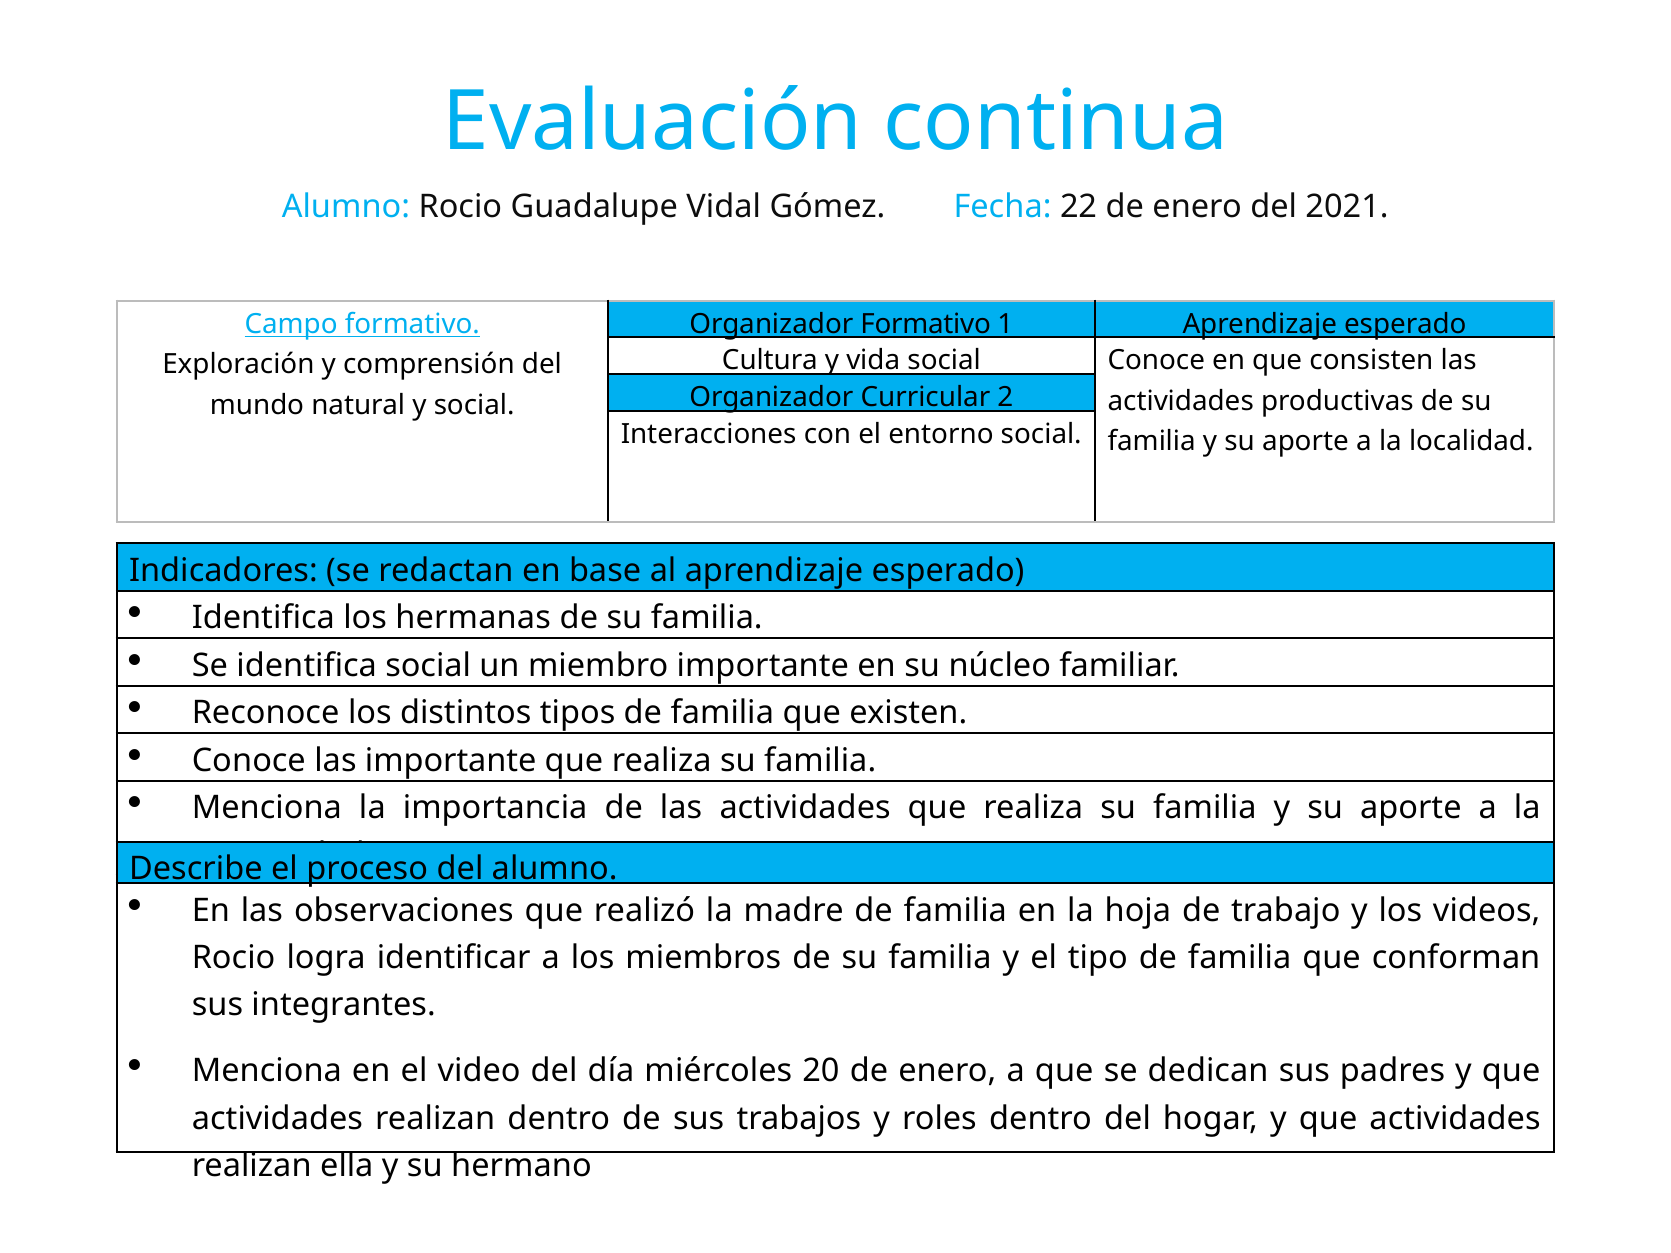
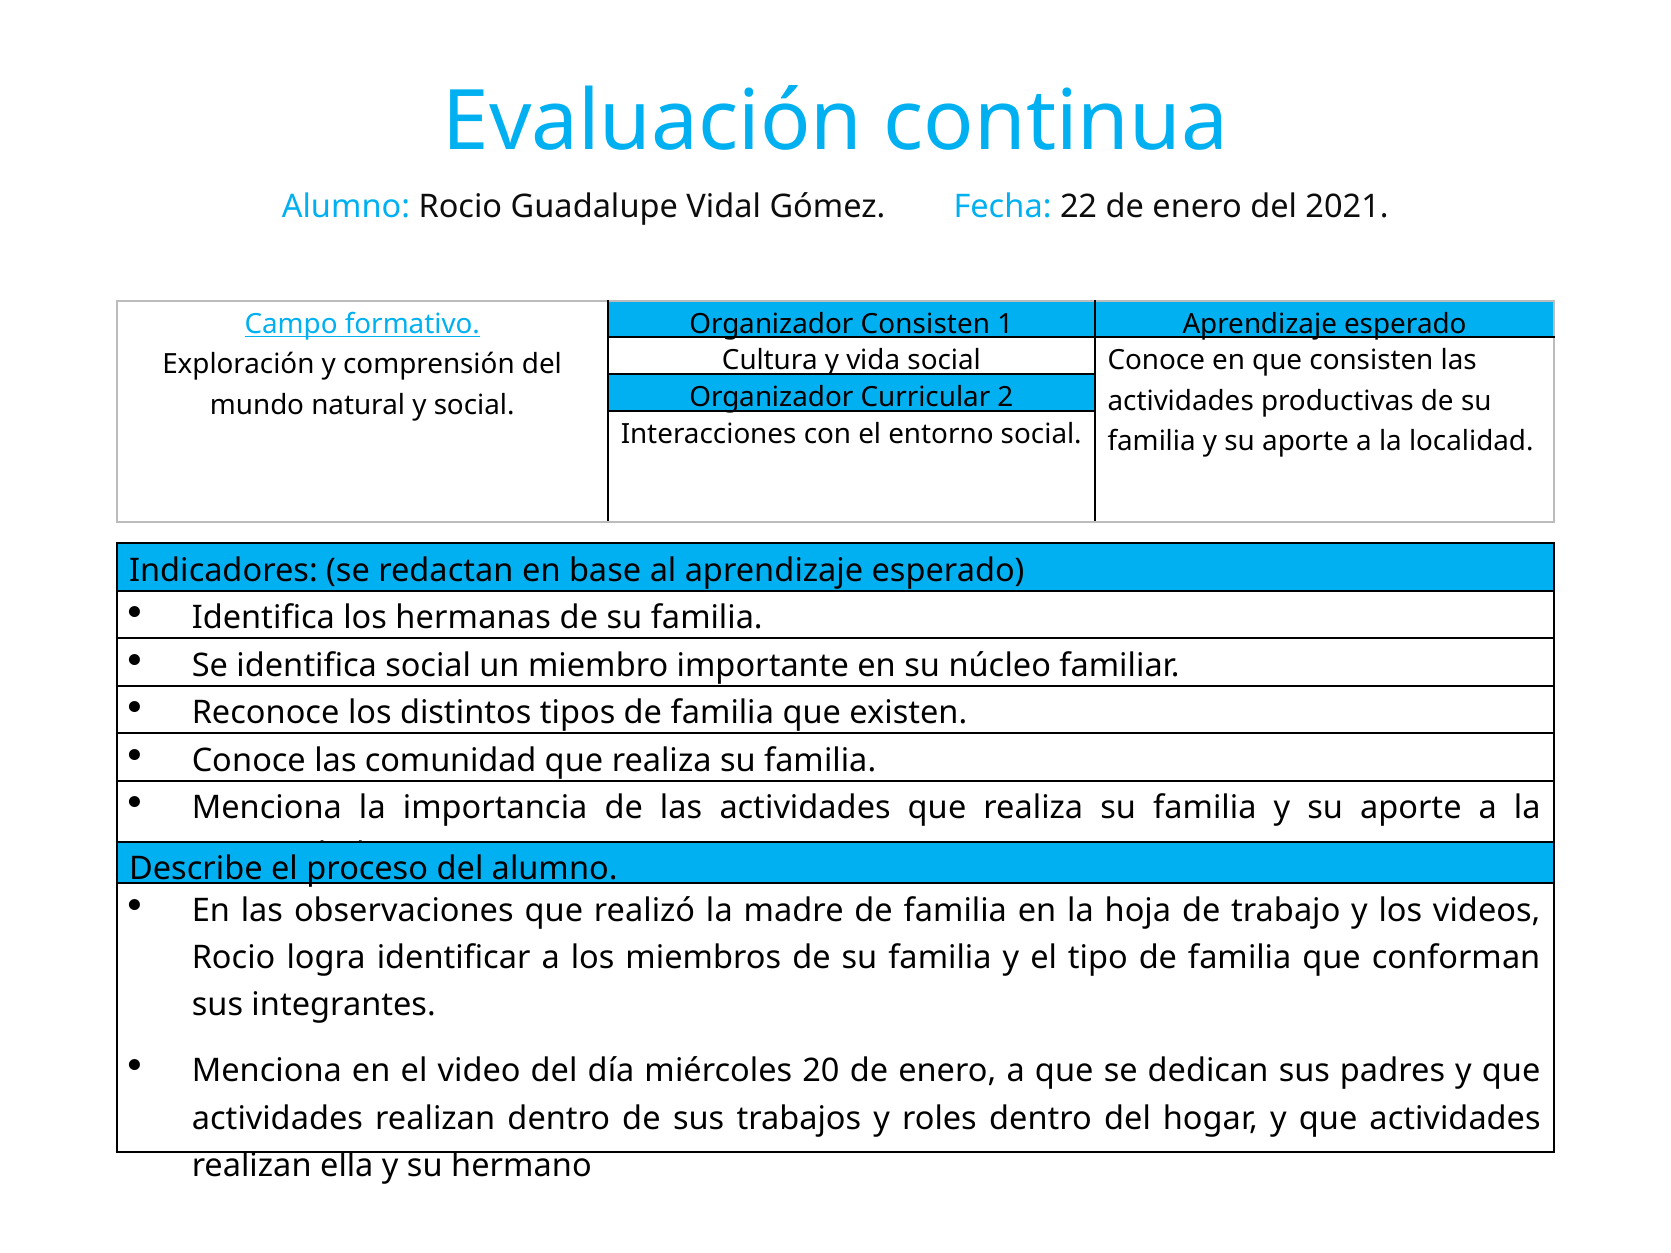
Organizador Formativo: Formativo -> Consisten (925, 324)
las importante: importante -> comunidad (451, 760)
